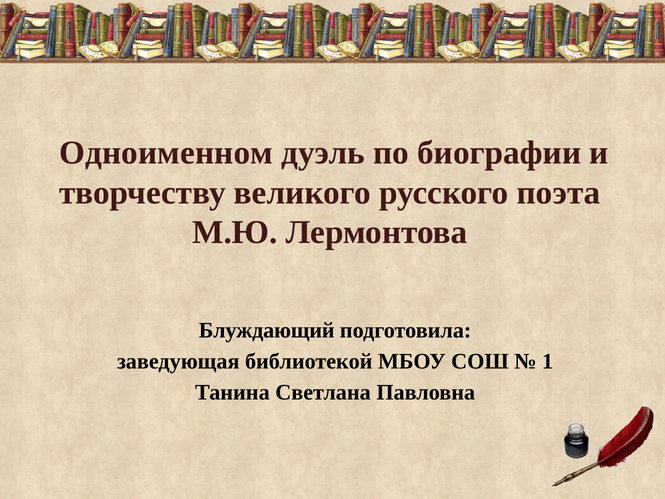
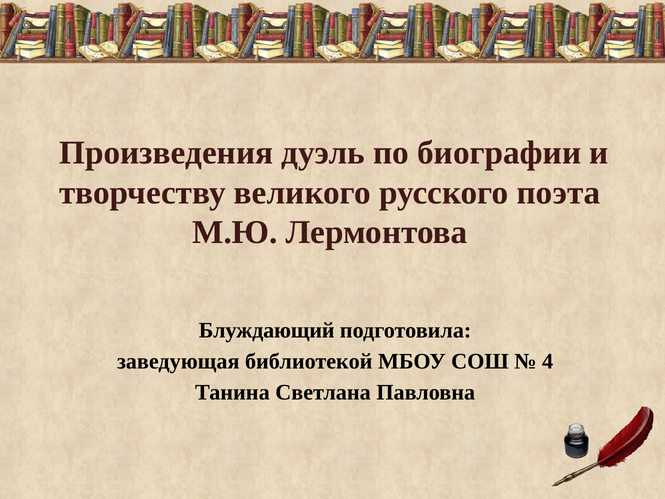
Одноименном: Одноименном -> Произведения (166, 153)
1: 1 -> 4 (548, 361)
